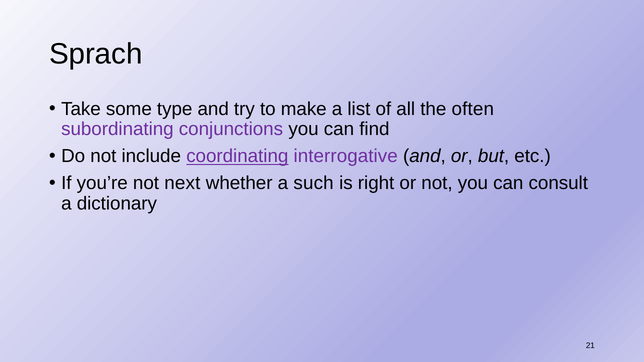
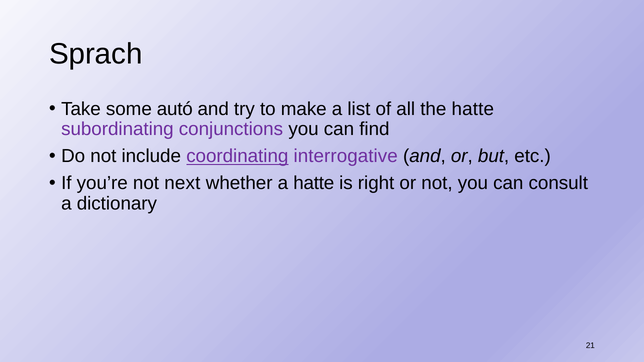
type: type -> autó (175, 109)
the often: often -> hatte (473, 109)
a such: such -> hatte (314, 183)
